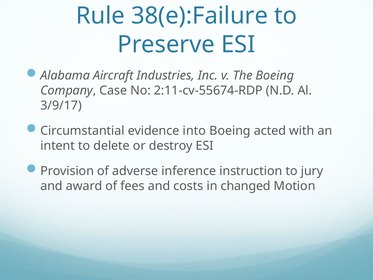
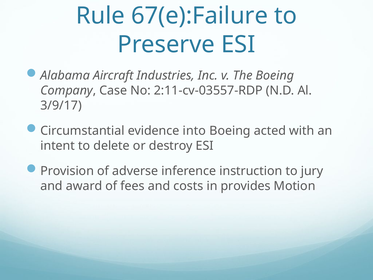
38(e):Failure: 38(e):Failure -> 67(e):Failure (200, 16)
2:11-cv-55674-RDP: 2:11-cv-55674-RDP -> 2:11-cv-03557-RDP (208, 90)
changed: changed -> provides (246, 186)
